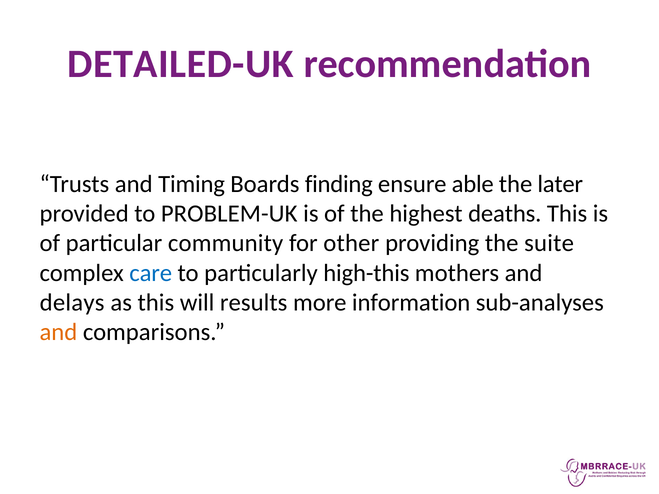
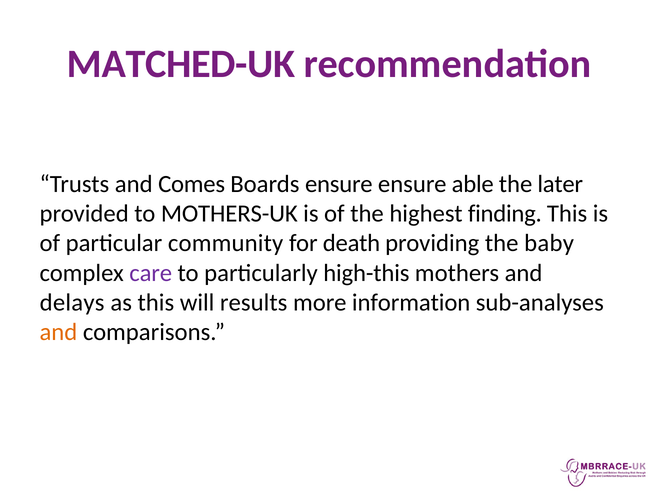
DETAILED-UK: DETAILED-UK -> MATCHED-UK (181, 64)
Timing: Timing -> Comes (192, 184)
Boards finding: finding -> ensure (339, 184)
PROBLEM-UK: PROBLEM-UK -> MOTHERS-UK (229, 214)
deaths: deaths -> finding (505, 214)
other: other -> death (352, 243)
suite: suite -> baby (549, 243)
care colour: blue -> purple (151, 273)
